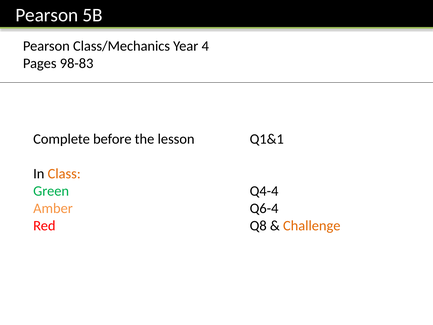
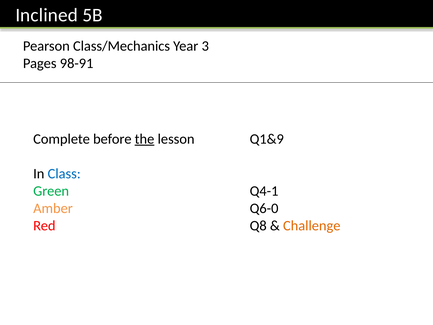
Pearson: Pearson -> Inclined (47, 15)
4: 4 -> 3 (205, 46)
98-83: 98-83 -> 98-91 (77, 63)
the underline: none -> present (145, 139)
Q1&1: Q1&1 -> Q1&9 (267, 139)
Class colour: orange -> blue (64, 173)
Q4-4: Q4-4 -> Q4-1 (264, 191)
Q6-4: Q6-4 -> Q6-0 (264, 208)
